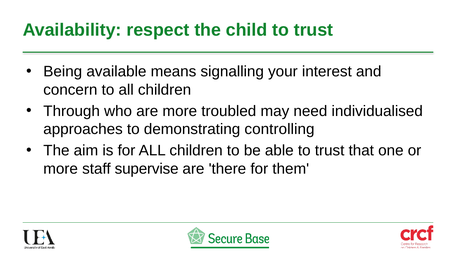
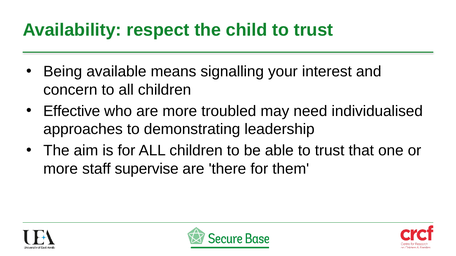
Through: Through -> Effective (72, 111)
controlling: controlling -> leadership (280, 130)
